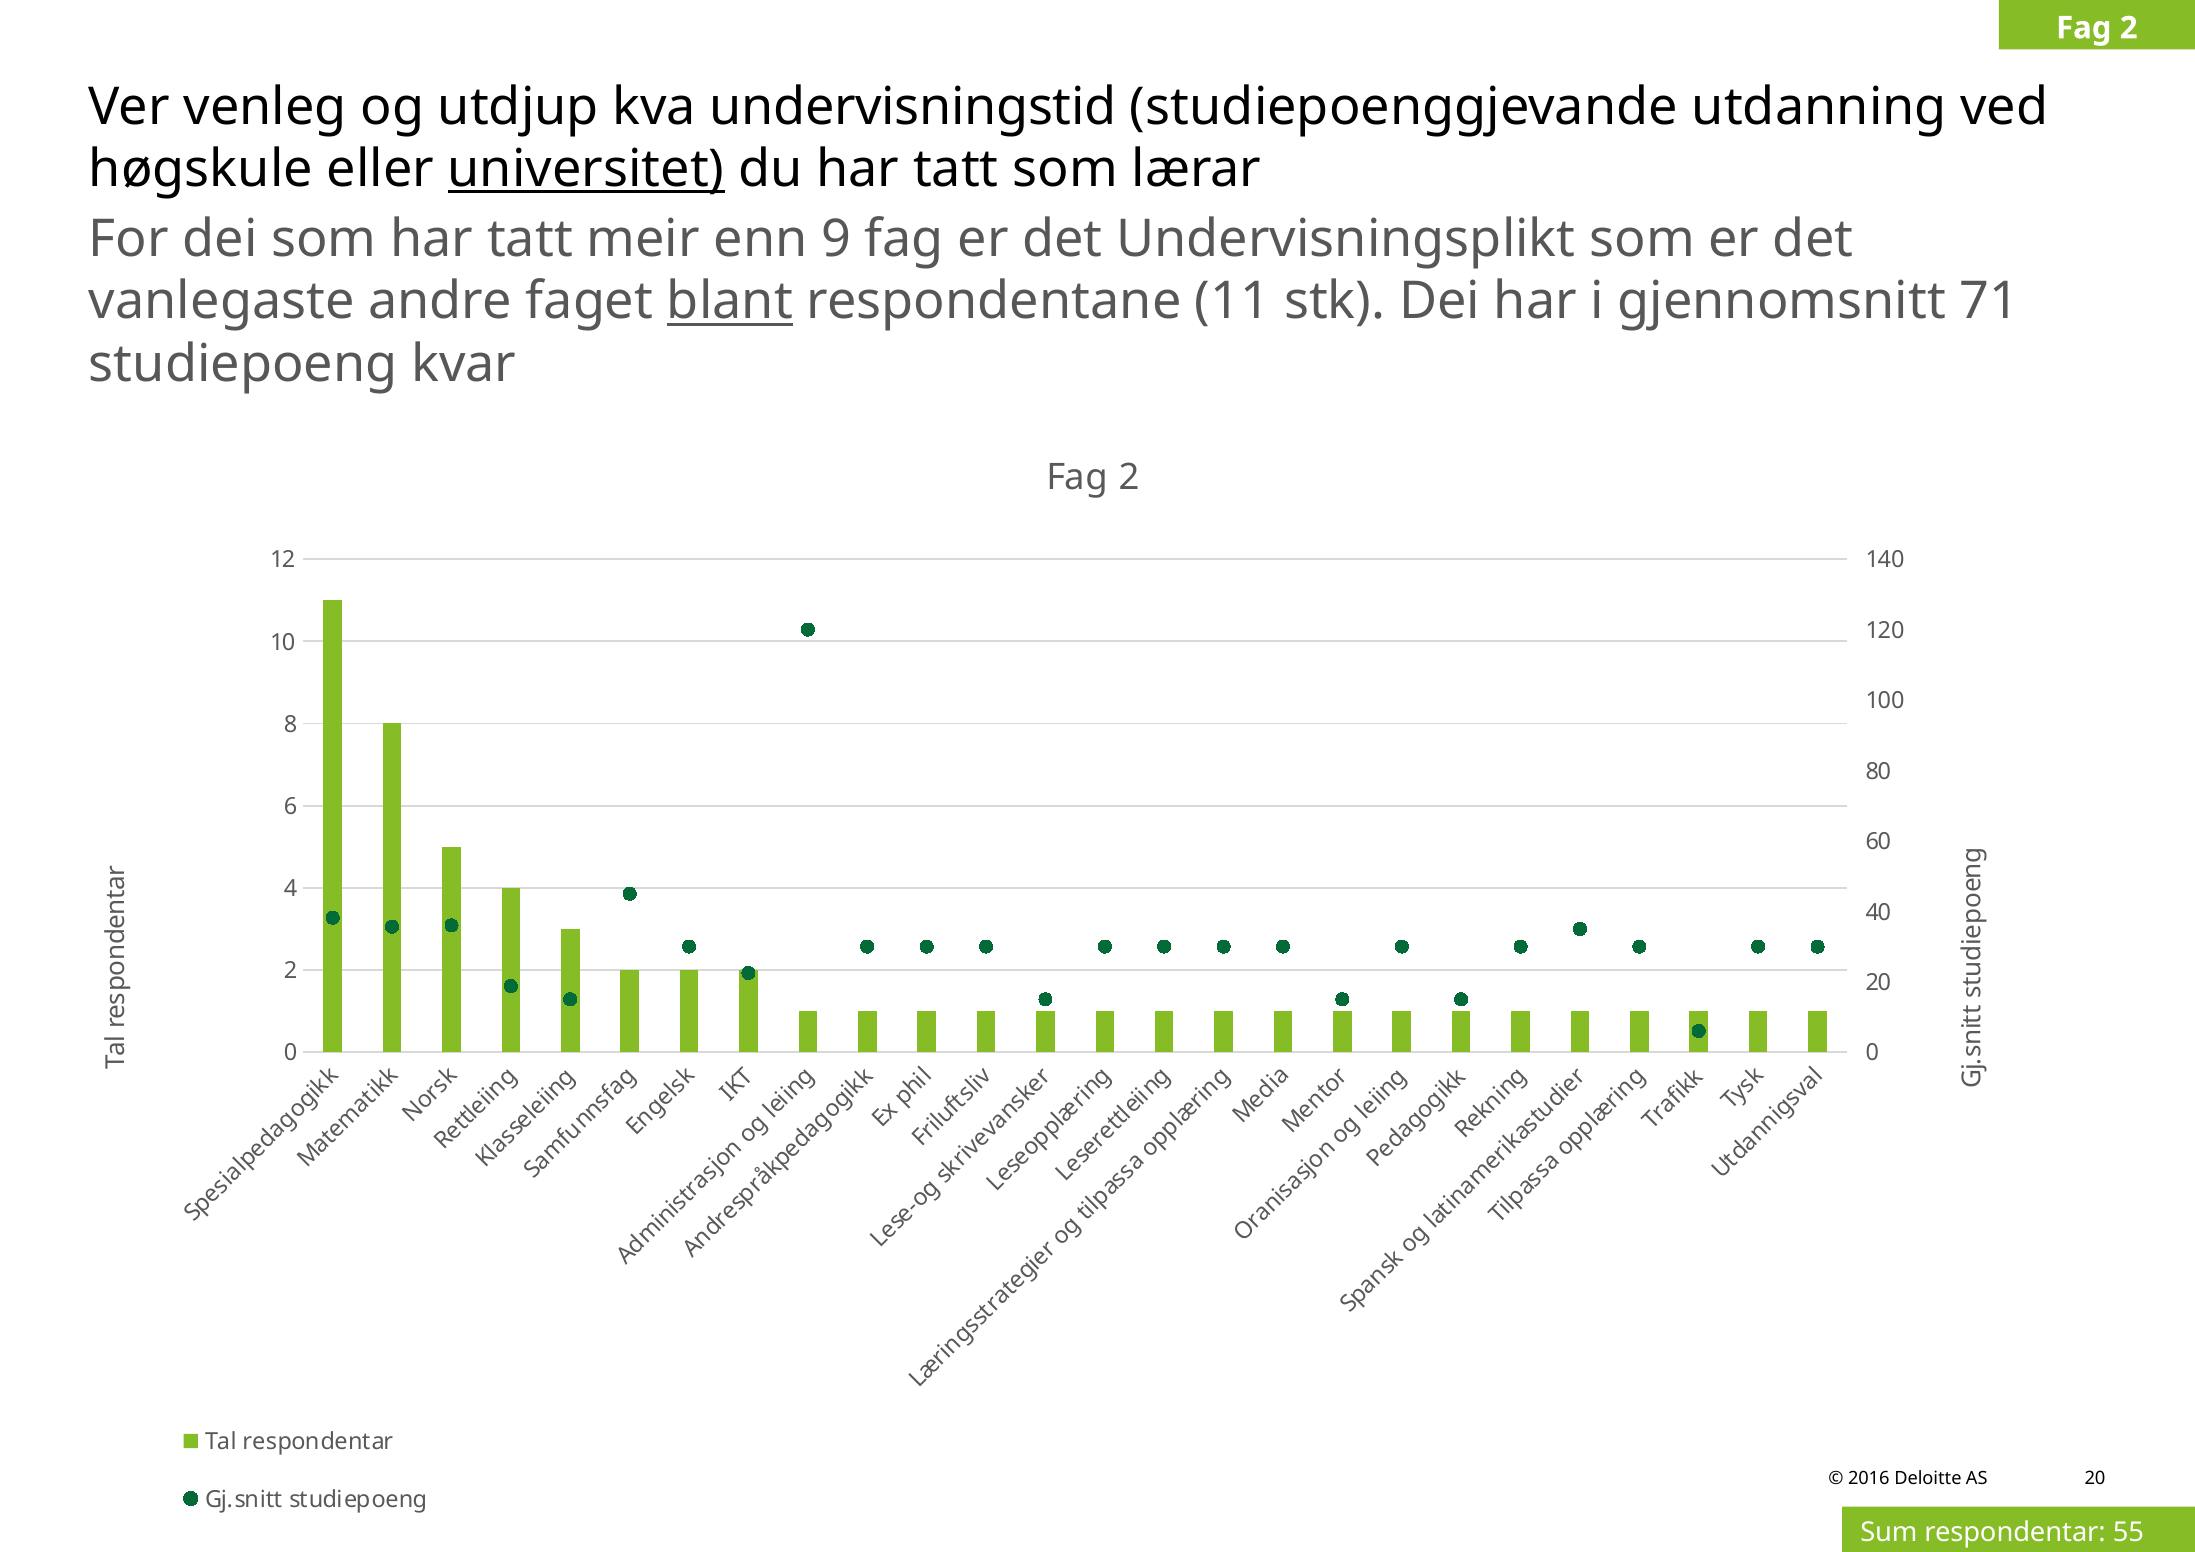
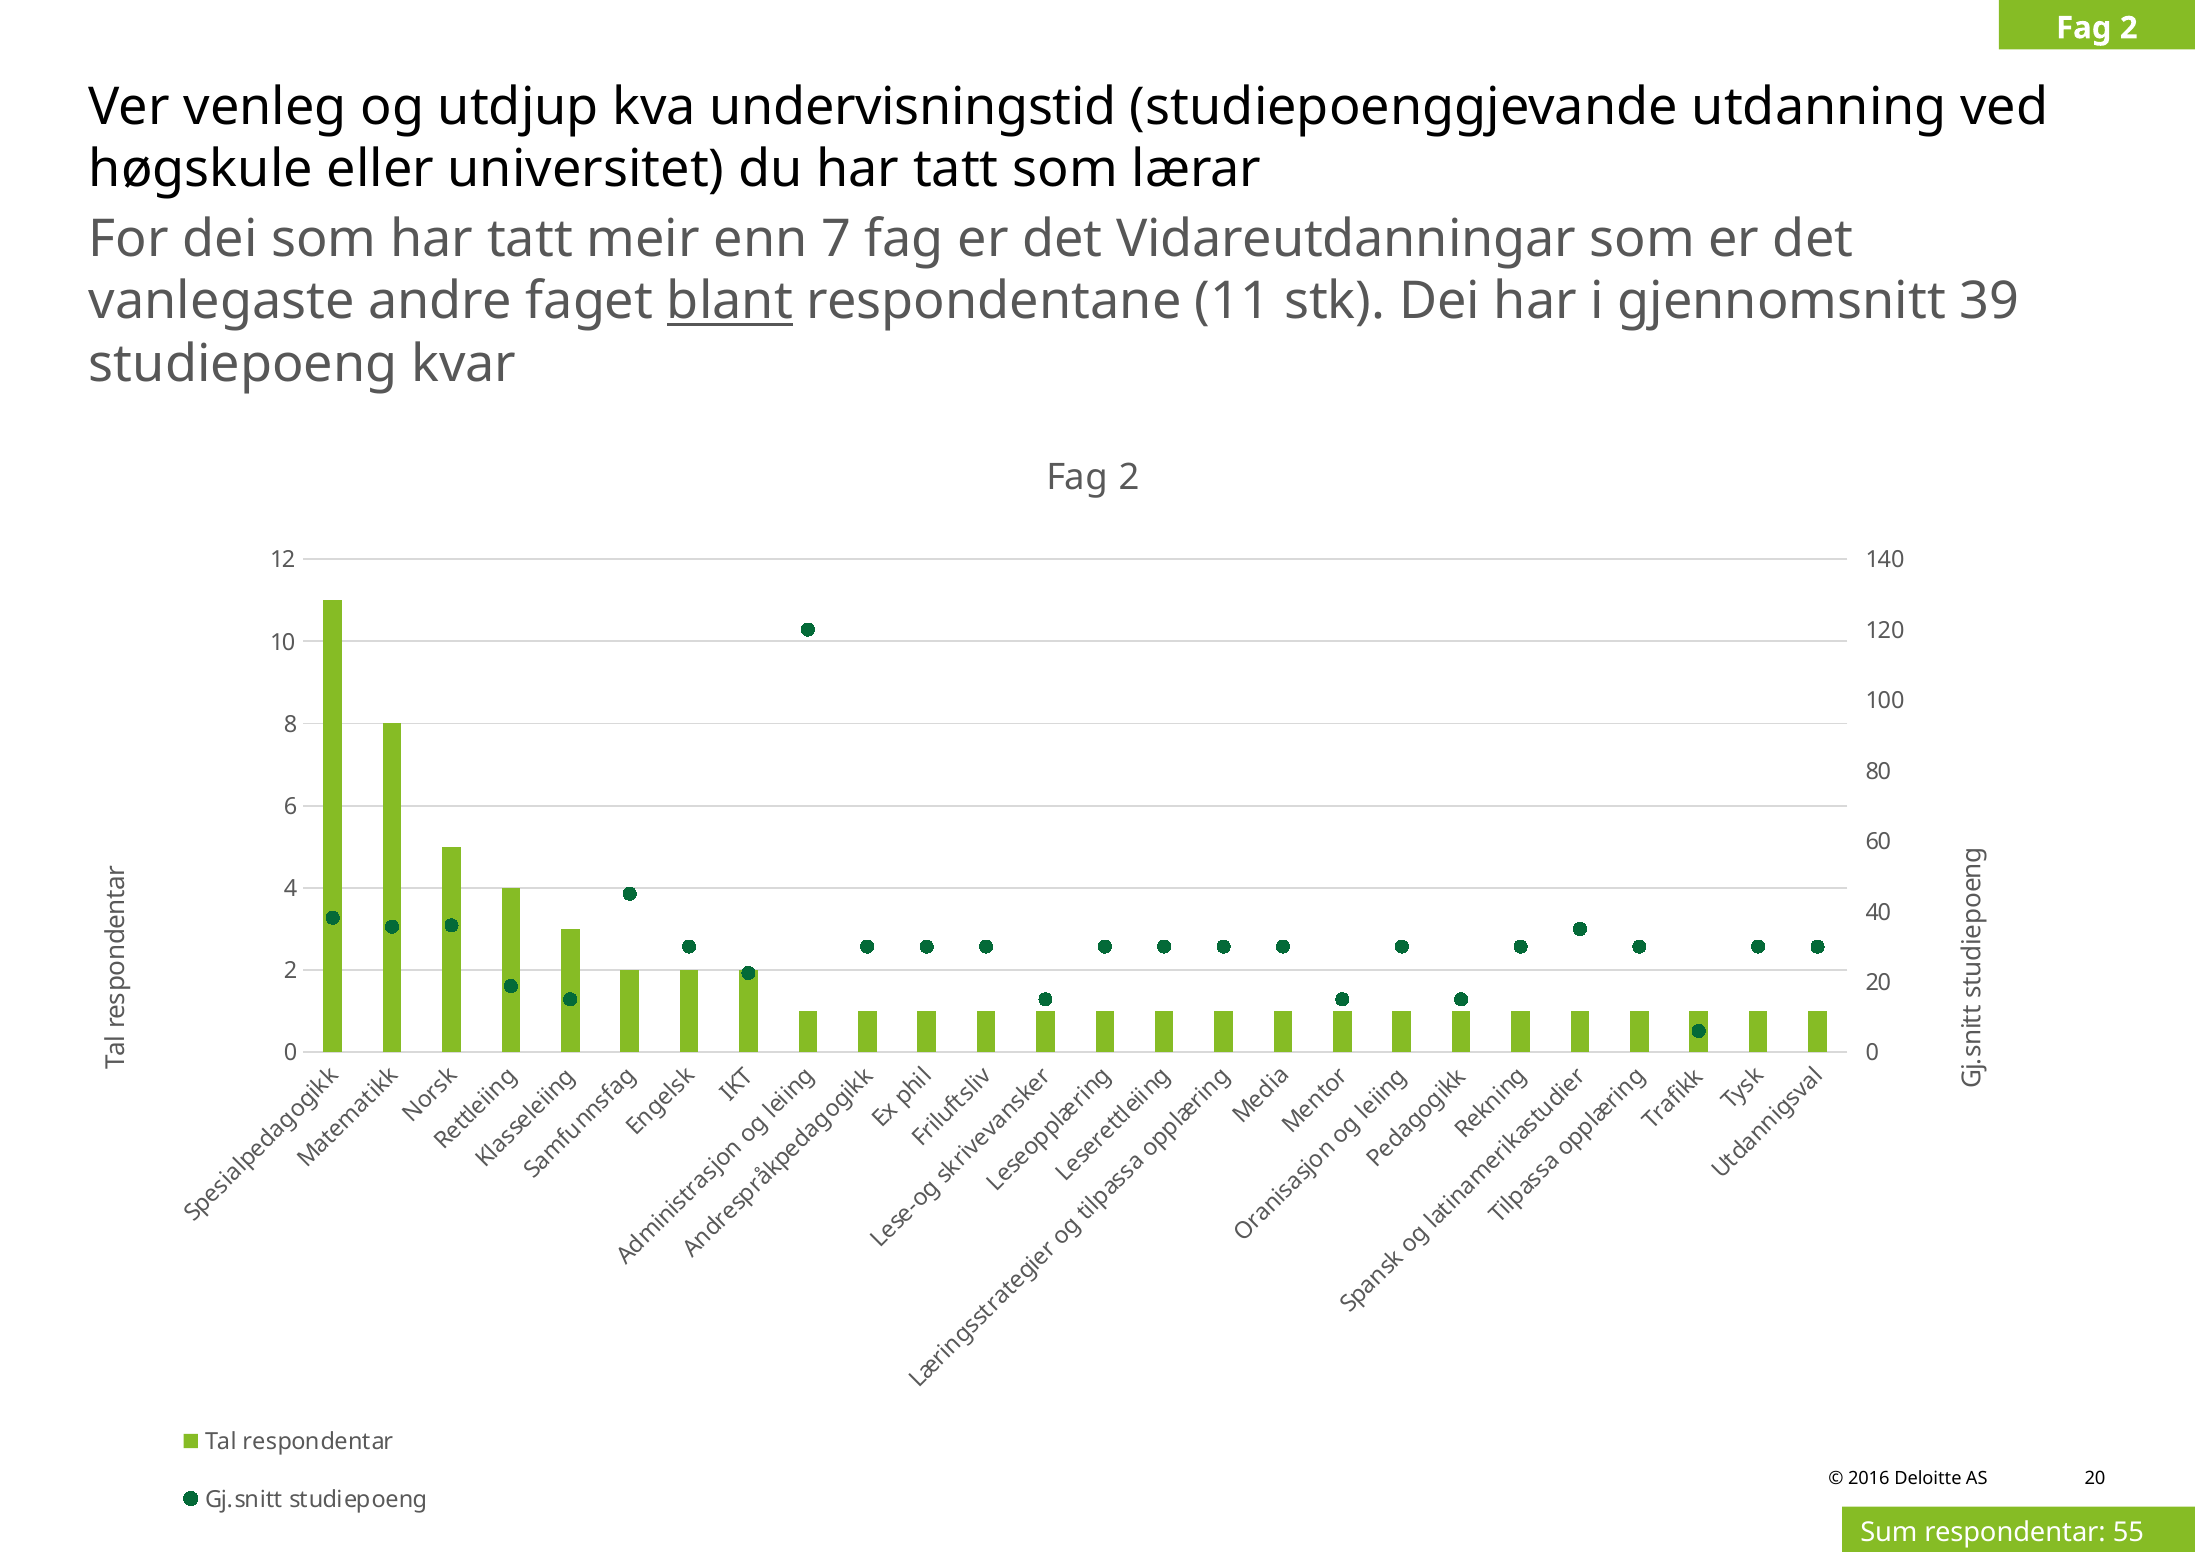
universitet underline: present -> none (586, 169)
9: 9 -> 7 (836, 239)
Undervisningsplikt: Undervisningsplikt -> Vidareutdanningar (1346, 239)
71: 71 -> 39 (1990, 302)
